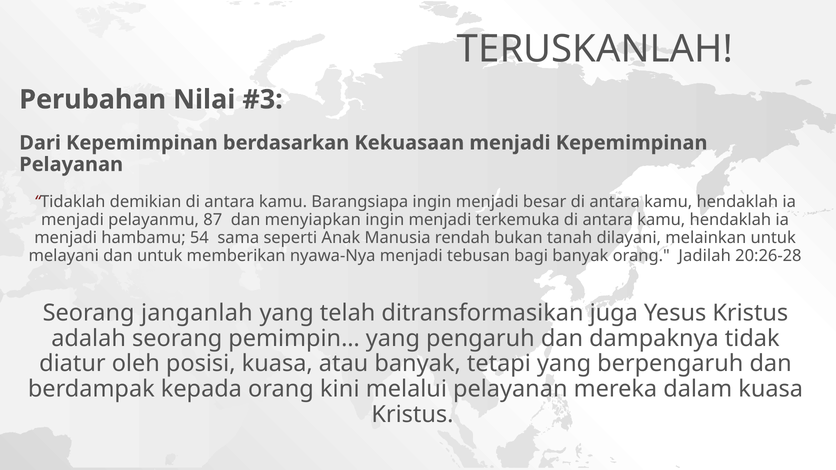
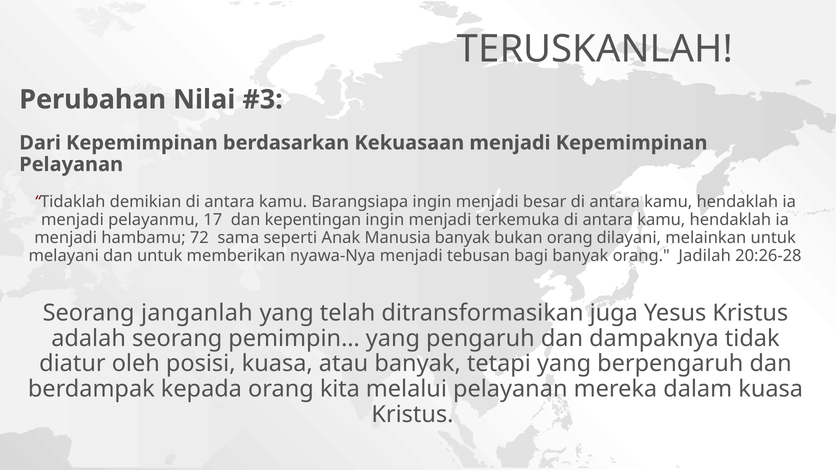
87: 87 -> 17 (213, 220)
menyiapkan: menyiapkan -> kepentingan (313, 220)
54: 54 -> 72 (199, 238)
Manusia rendah: rendah -> banyak (462, 238)
bukan tanah: tanah -> orang (570, 238)
kini: kini -> kita (340, 389)
